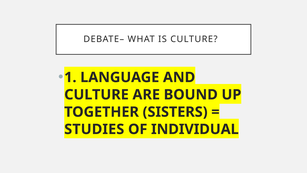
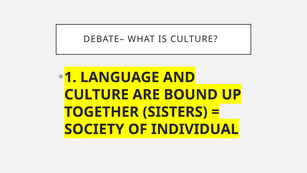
STUDIES: STUDIES -> SOCIETY (94, 129)
